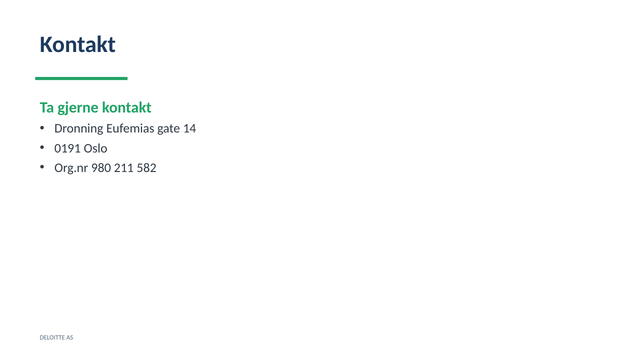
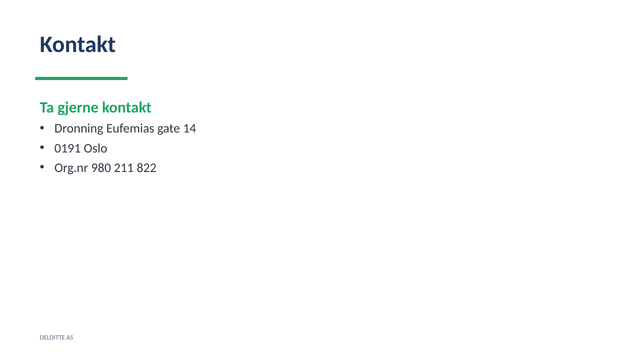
582: 582 -> 822 (147, 168)
